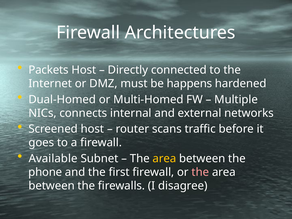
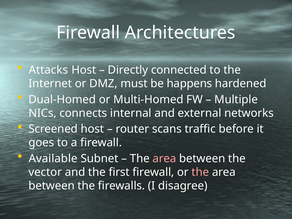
Packets: Packets -> Attacks (48, 70)
area colour: yellow -> pink (164, 159)
phone: phone -> vector (45, 172)
